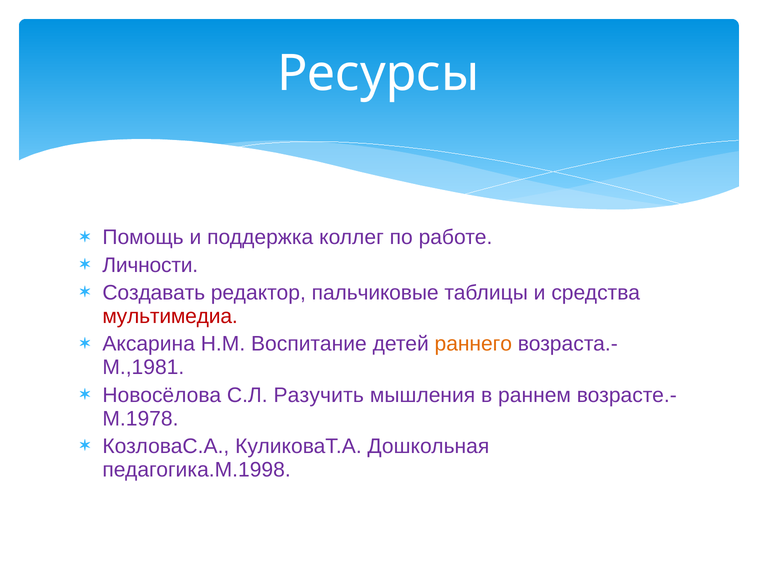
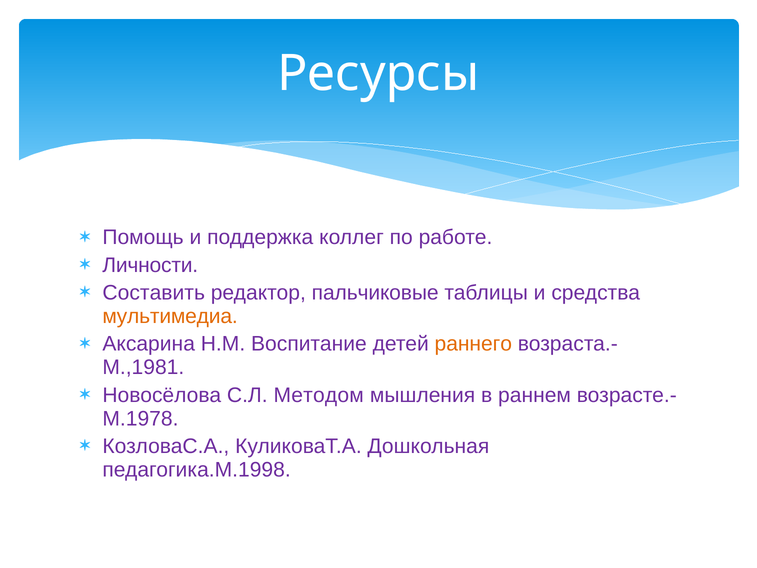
Создавать: Создавать -> Составить (154, 293)
мультимедиа colour: red -> orange (170, 316)
Разучить: Разучить -> Методом (319, 395)
